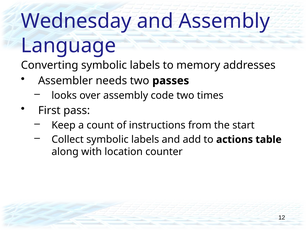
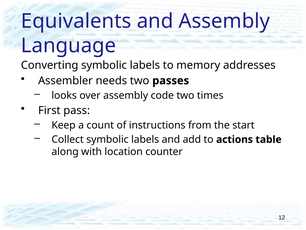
Wednesday: Wednesday -> Equivalents (76, 21)
